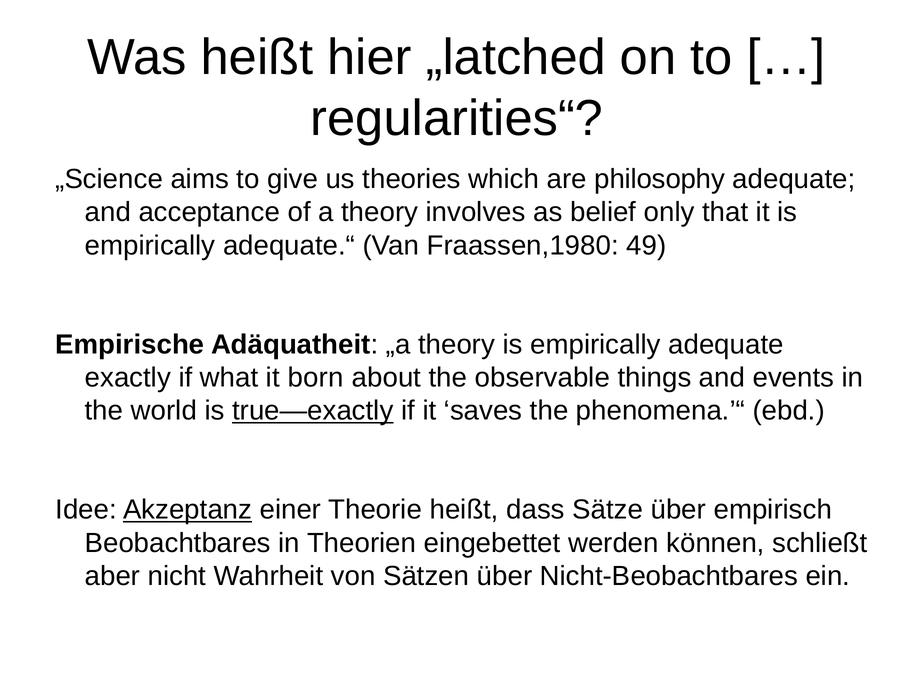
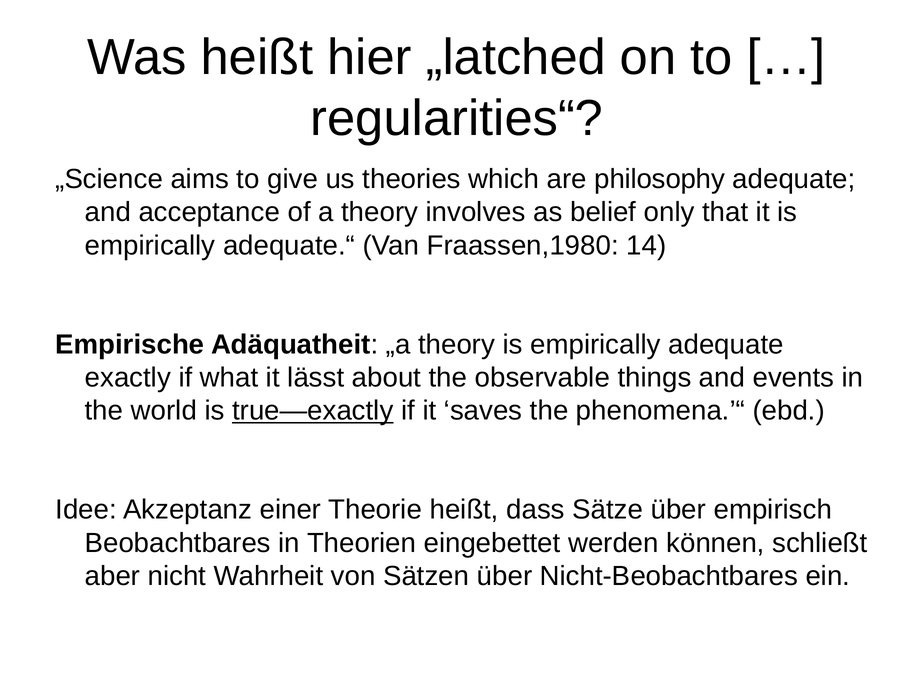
49: 49 -> 14 (646, 245)
born: born -> lässt (316, 377)
Akzeptanz underline: present -> none (188, 509)
